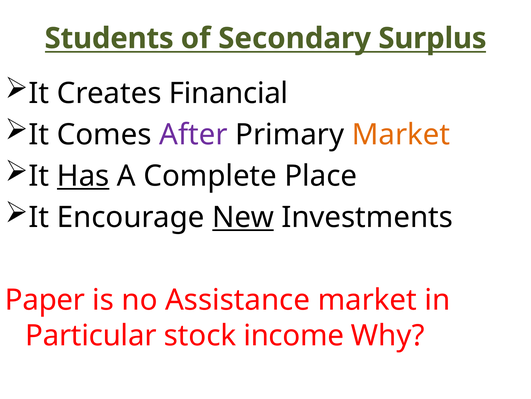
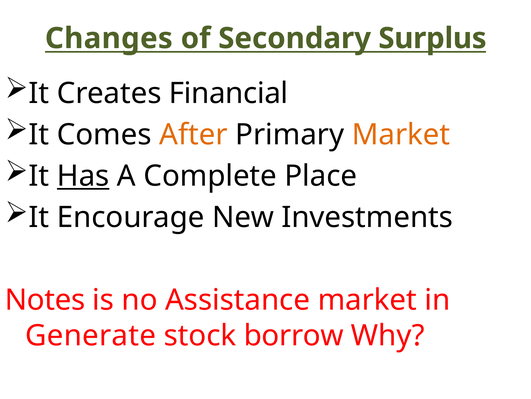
Students: Students -> Changes (109, 38)
After colour: purple -> orange (193, 134)
New underline: present -> none (243, 217)
Paper: Paper -> Notes (45, 300)
Particular: Particular -> Generate (91, 335)
income: income -> borrow (294, 335)
